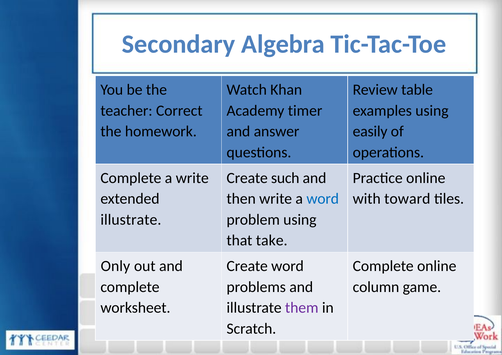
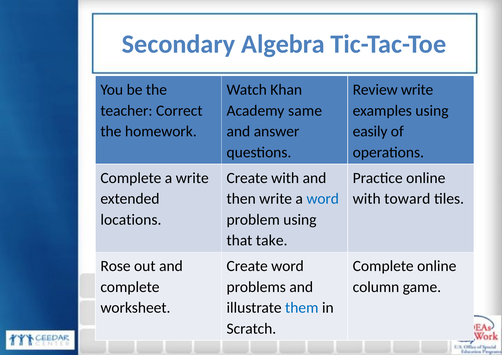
Review table: table -> write (417, 90)
timer: timer -> same (305, 111)
Create such: such -> with (285, 178)
illustrate: illustrate -> locations (131, 220)
Only: Only -> Rose (116, 266)
them colour: purple -> blue (302, 308)
